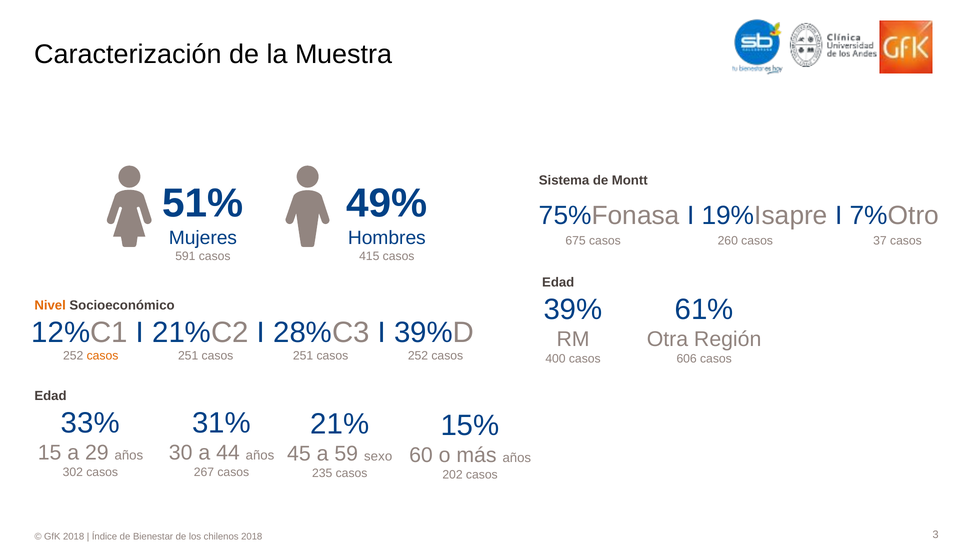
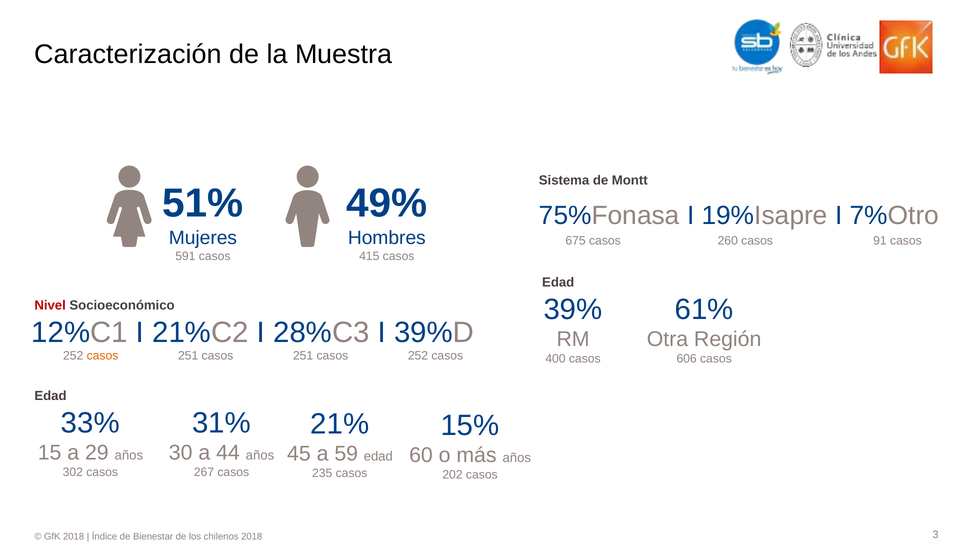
37: 37 -> 91 (880, 241)
Nivel colour: orange -> red (50, 305)
59 sexo: sexo -> edad (378, 457)
